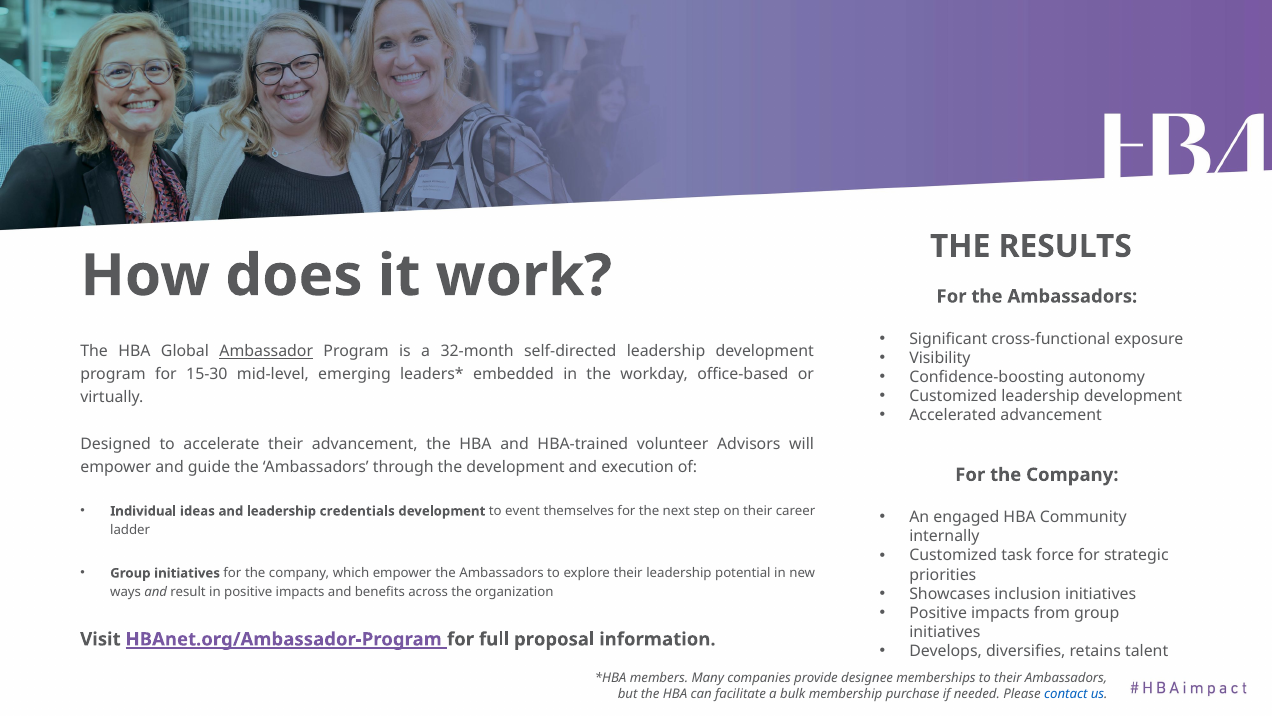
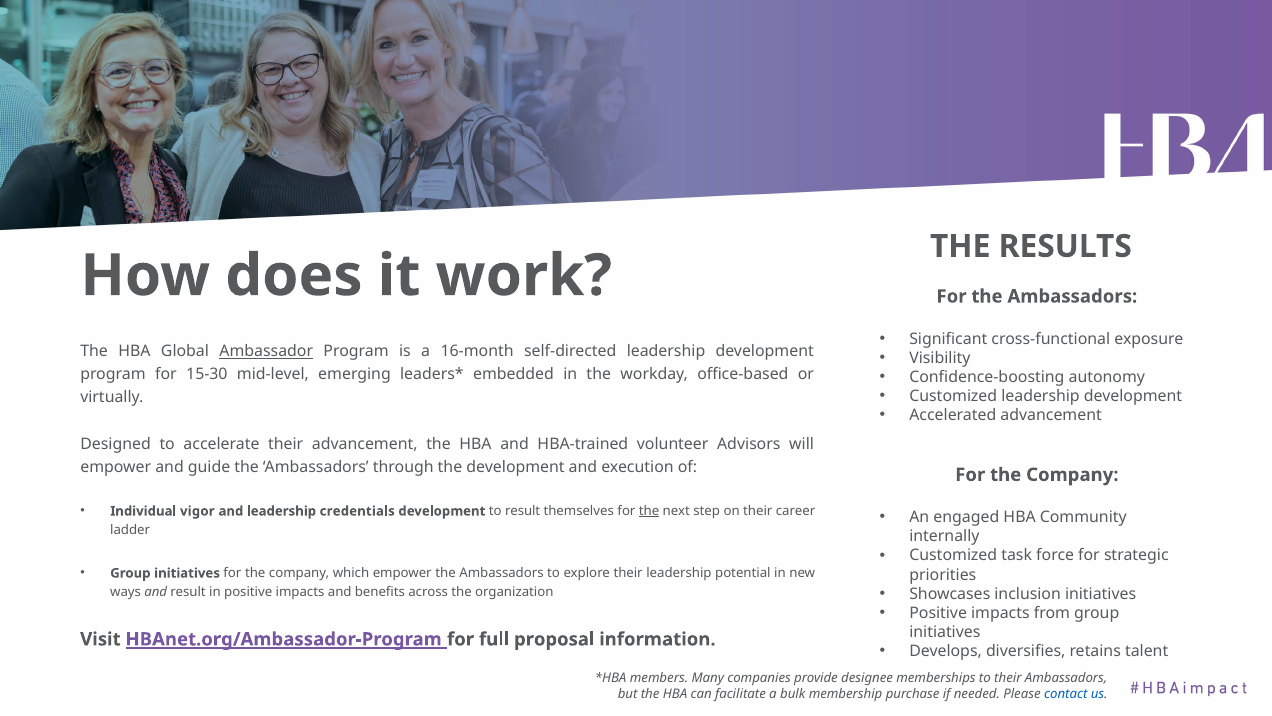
32-month: 32-month -> 16-month (477, 351)
ideas: ideas -> vigor (197, 511)
to event: event -> result (523, 511)
the underline: none -> present (649, 511)
